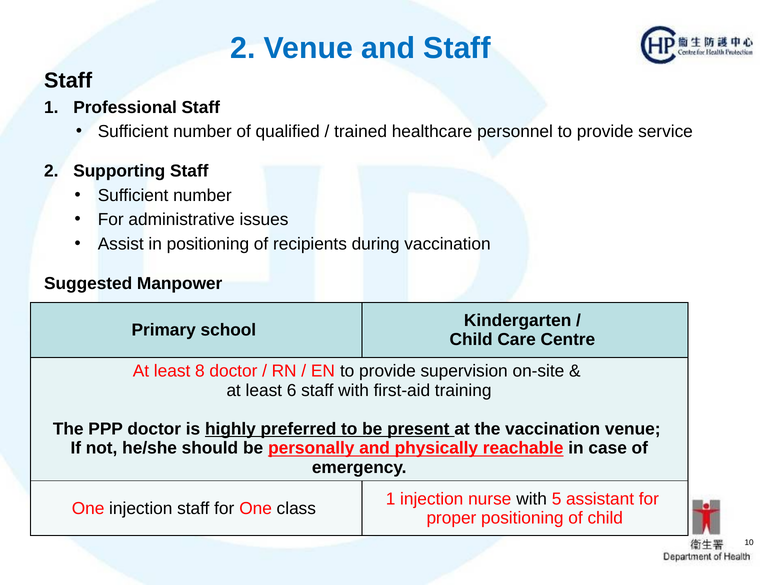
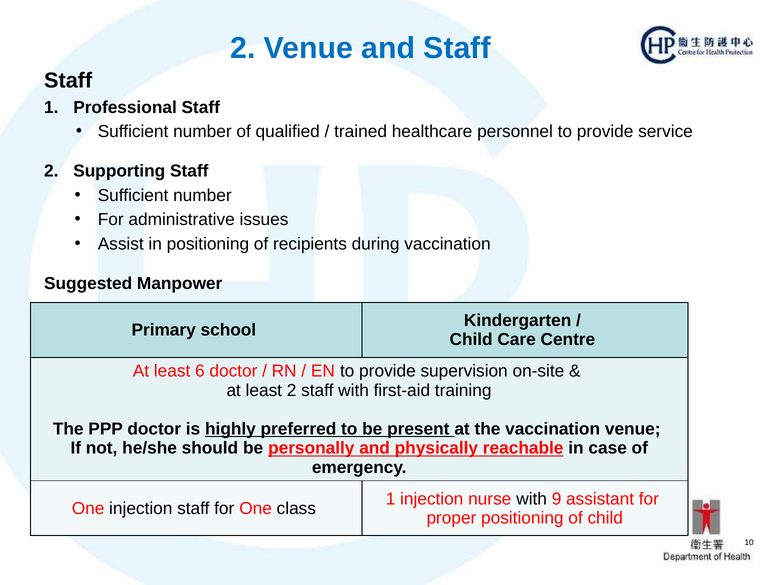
8: 8 -> 6 (200, 371)
least 6: 6 -> 2 (292, 390)
5: 5 -> 9 (557, 498)
